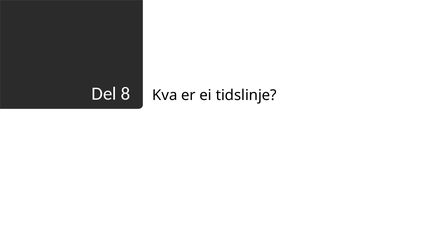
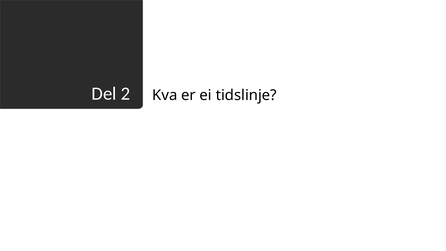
8: 8 -> 2 (125, 94)
